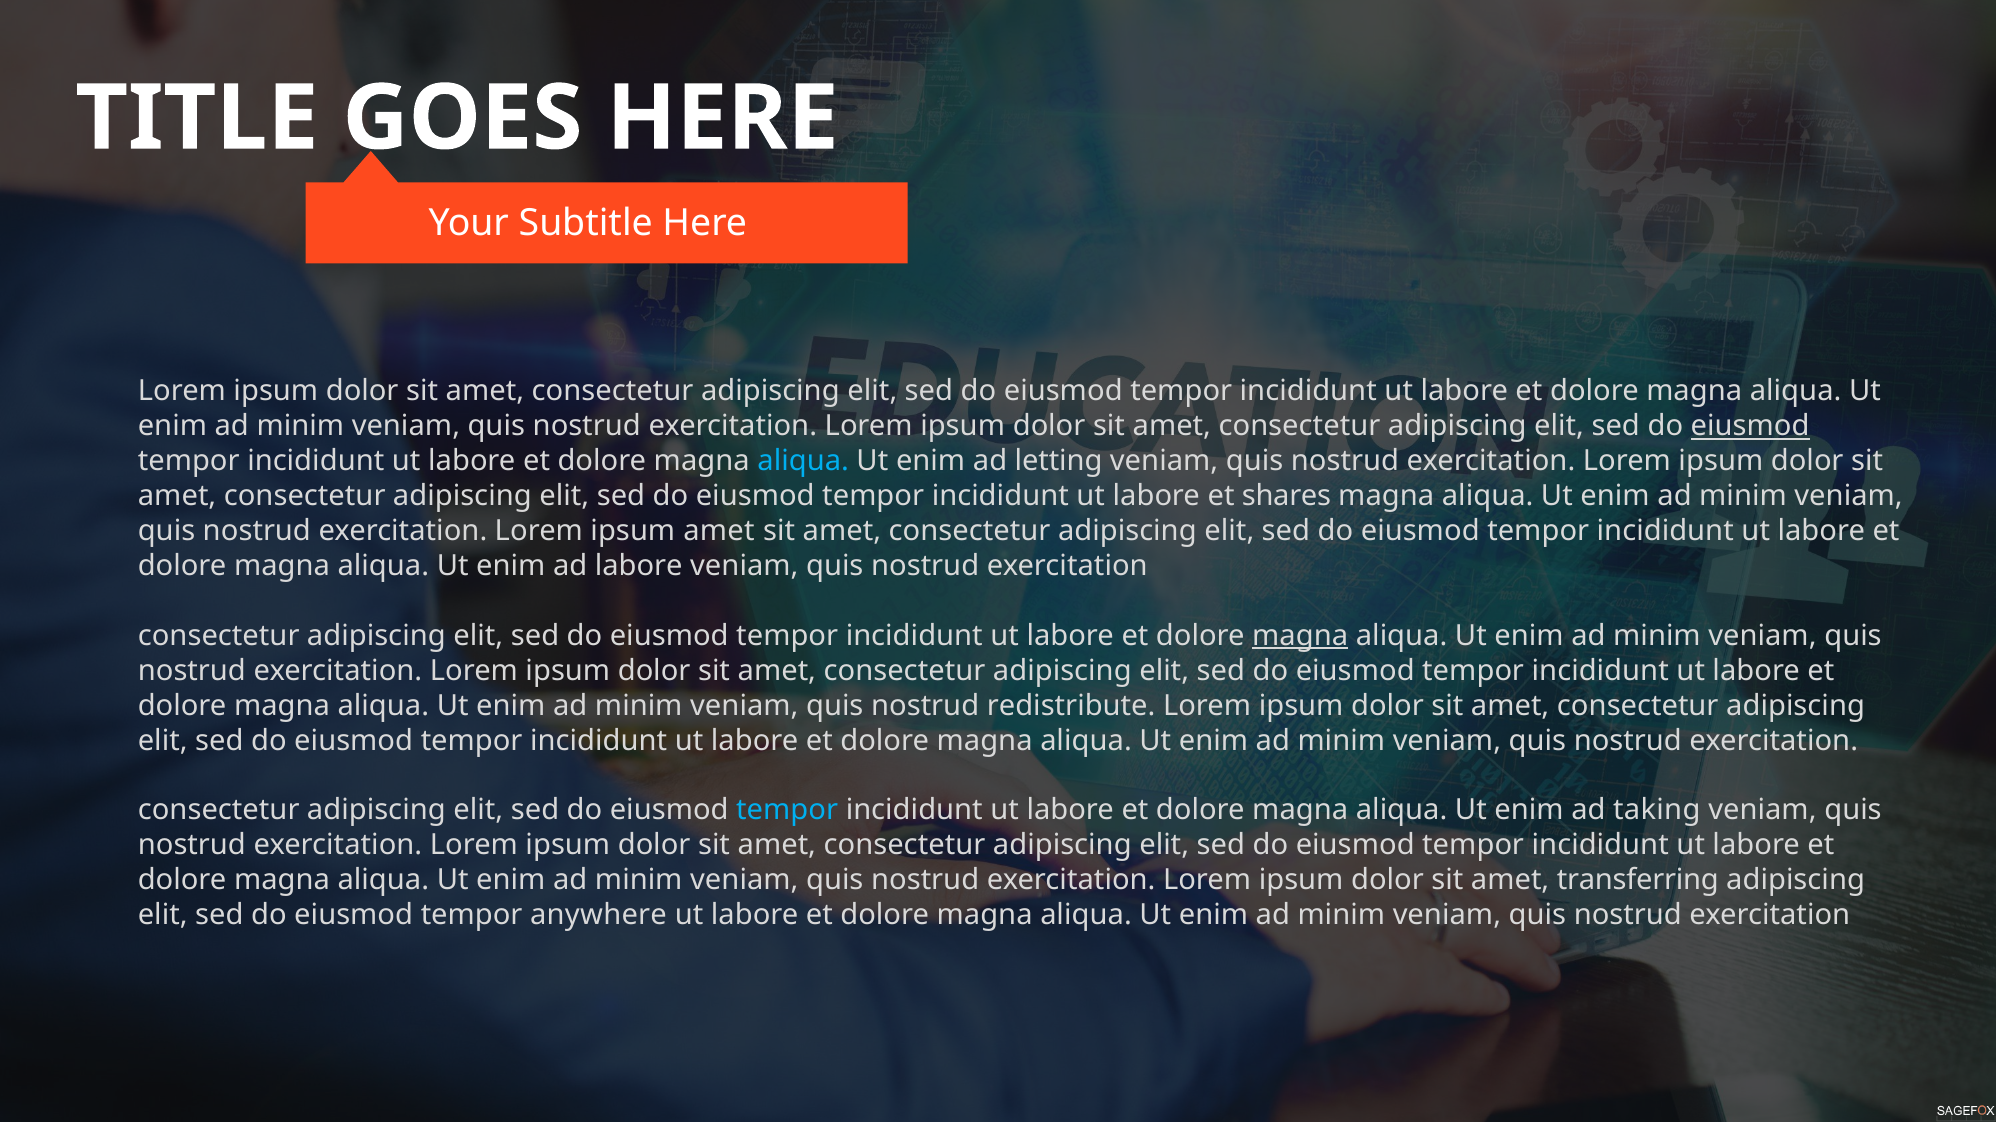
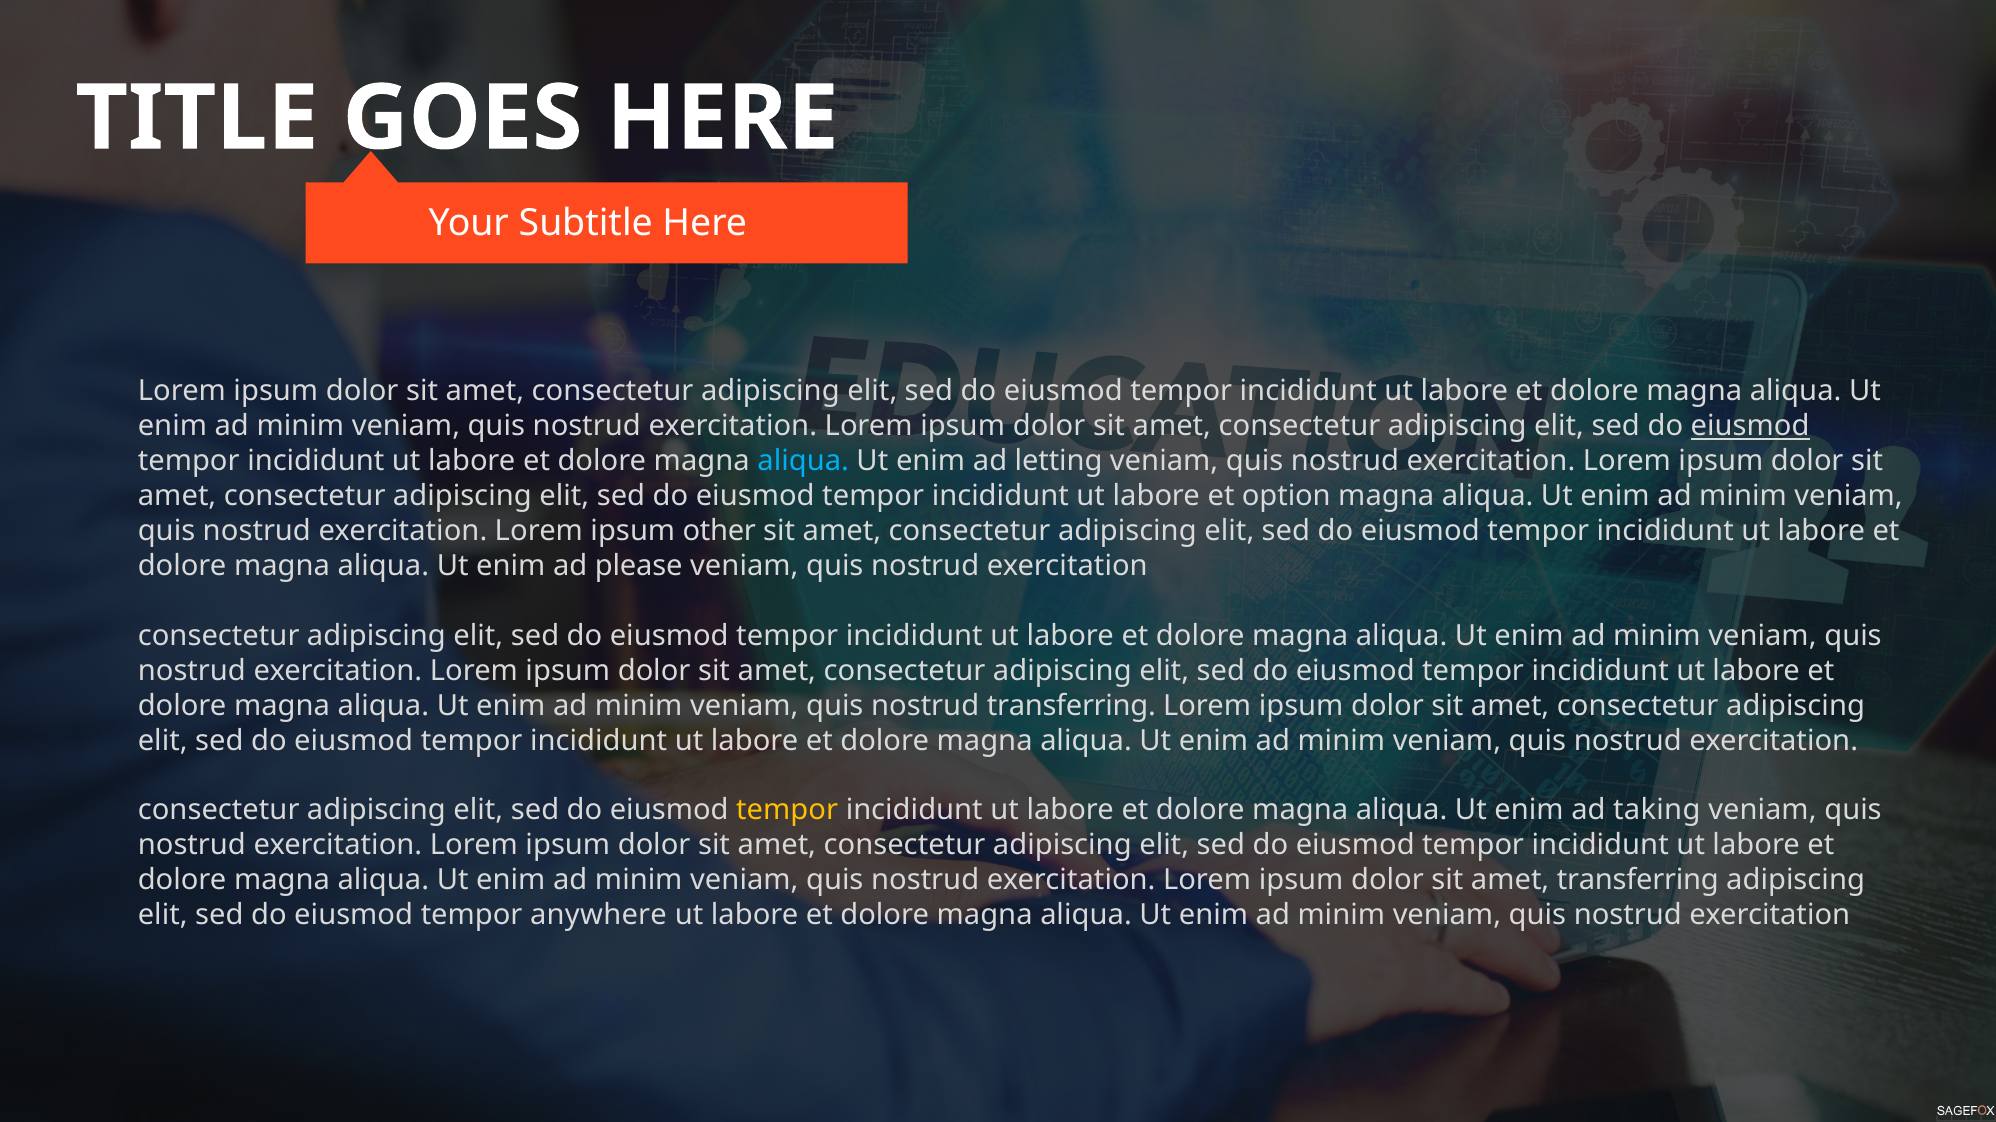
shares: shares -> option (1286, 496)
ipsum amet: amet -> other (719, 531)
ad labore: labore -> please (639, 566)
magna underline: present -> none (1300, 636)
nostrud redistribute: redistribute -> transferring (1071, 706)
tempor colour: light blue -> yellow (787, 811)
